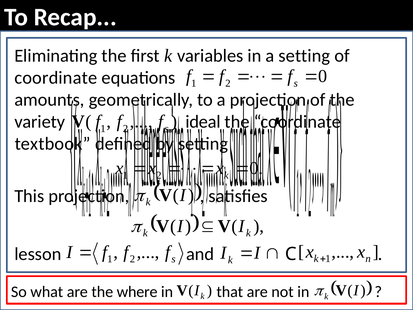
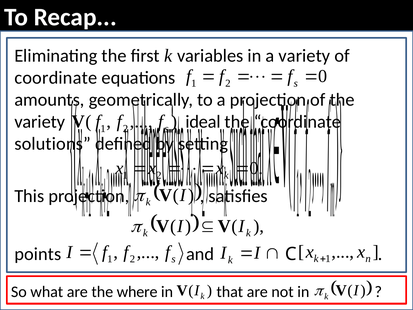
a setting: setting -> variety (304, 56)
textbook: textbook -> solutions (53, 144)
lesson: lesson -> points (38, 254)
